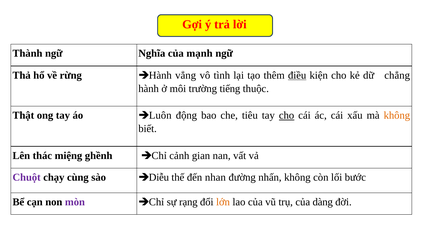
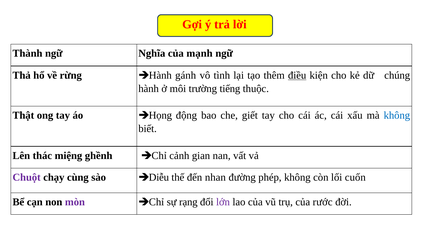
vẳng: vẳng -> gánh (186, 75)
chẳng: chẳng -> chúng (397, 75)
Luôn: Luôn -> Họng (160, 116)
tiêu: tiêu -> giết (250, 116)
cho underline: present -> none (287, 116)
không colour: orange -> blue (397, 116)
nhấn: nhấn -> phép (270, 178)
bước: bước -> cuốn (355, 178)
lớn colour: orange -> purple (223, 202)
dàng: dàng -> rước (323, 202)
